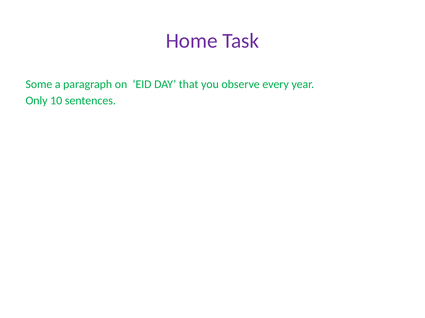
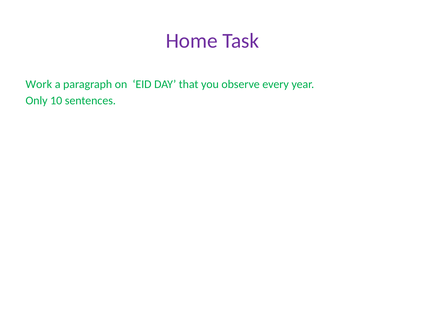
Some: Some -> Work (39, 84)
